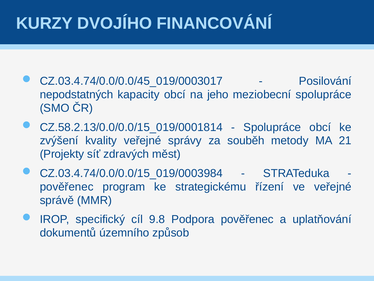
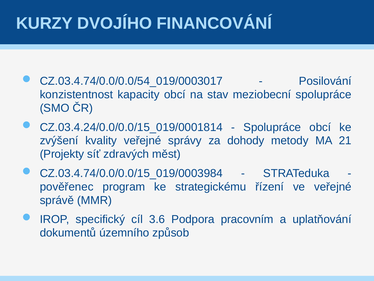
CZ.03.4.74/0.0/0.0/45_019/0003017: CZ.03.4.74/0.0/0.0/45_019/0003017 -> CZ.03.4.74/0.0/0.0/54_019/0003017 (131, 81)
nepodstatných: nepodstatných -> konzistentnost (76, 94)
jeho: jeho -> stav (218, 94)
CZ.58.2.13/0.0/0.0/15_019/0001814: CZ.58.2.13/0.0/0.0/15_019/0001814 -> CZ.03.4.24/0.0/0.0/15_019/0001814 (131, 127)
souběh: souběh -> dohody (246, 140)
9.8: 9.8 -> 3.6 (157, 219)
Podpora pověřenec: pověřenec -> pracovním (247, 219)
